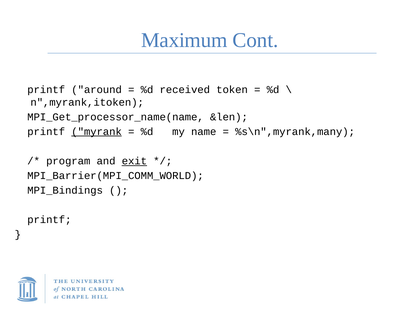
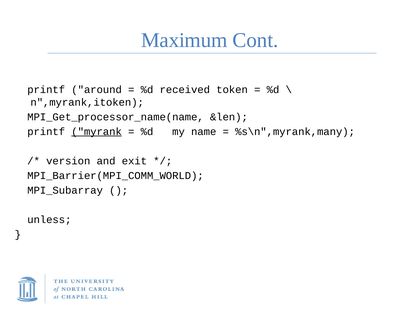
program: program -> version (68, 161)
exit underline: present -> none (134, 161)
MPI_Bindings: MPI_Bindings -> MPI_Subarray (65, 190)
printf: printf -> unless (49, 220)
